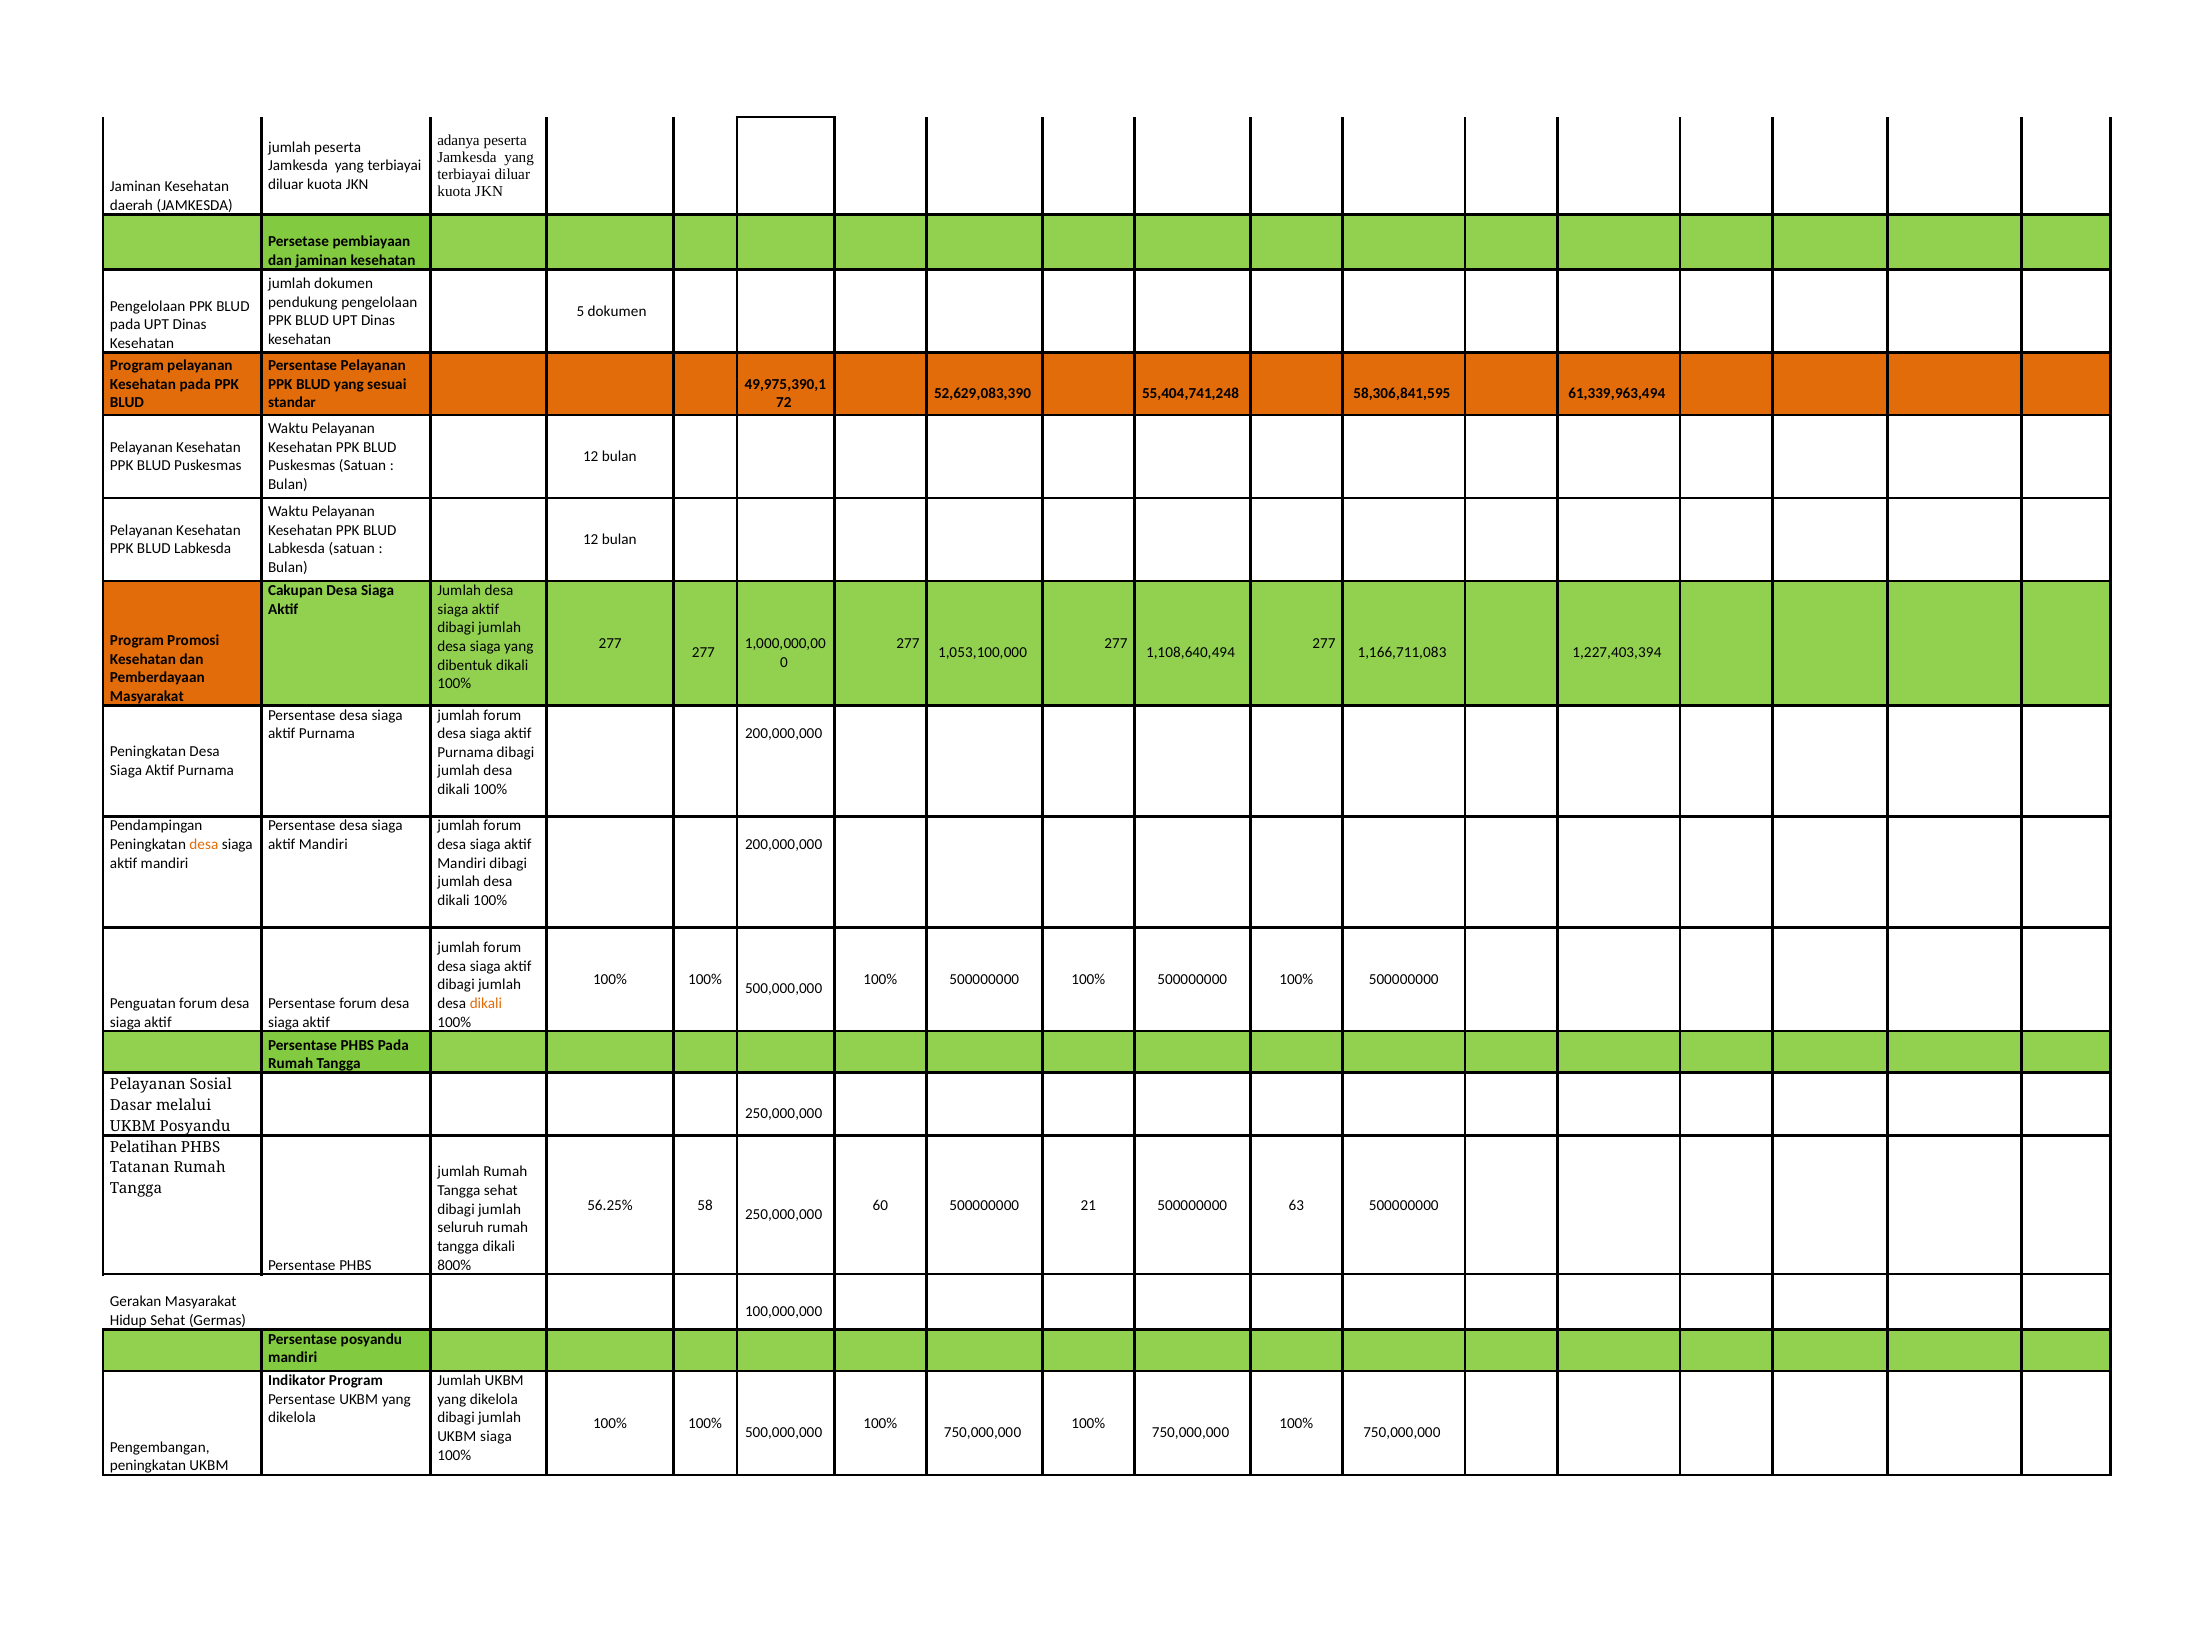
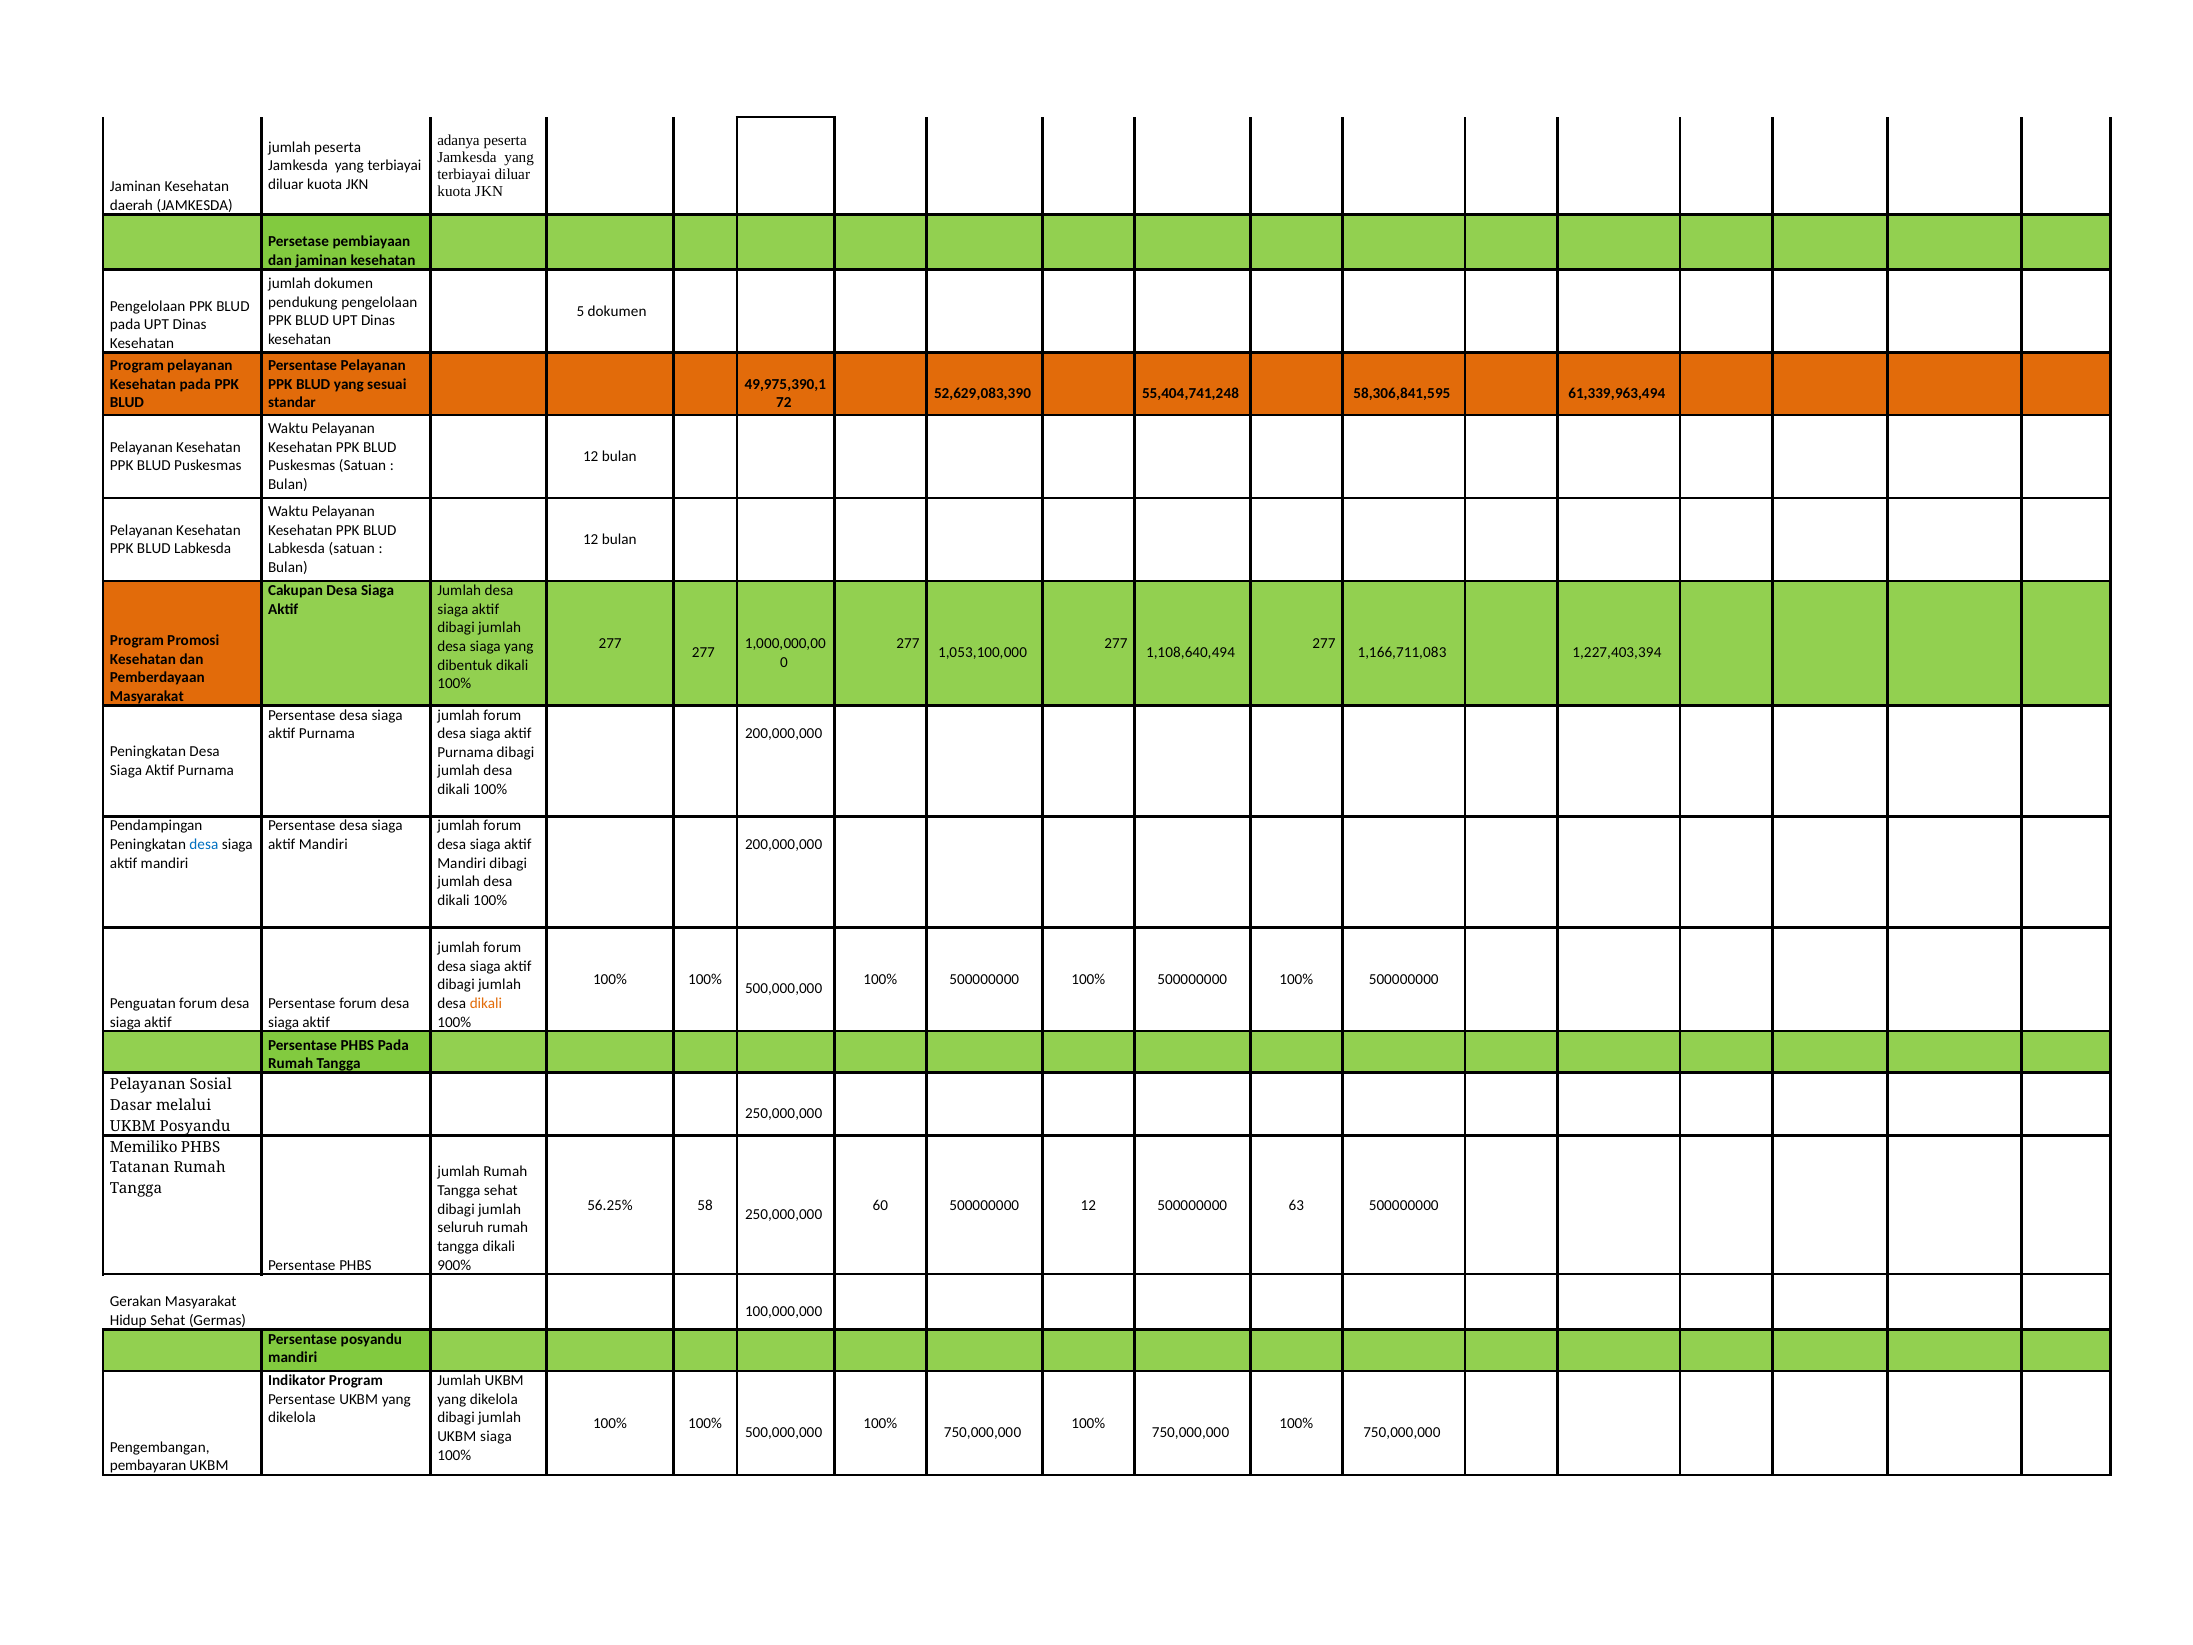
desa colour: orange -> blue (204, 844)
Pelatihan: Pelatihan -> Memiliko (144, 1147)
500000000 21: 21 -> 12 (1088, 1205)
800%: 800% -> 900% (454, 1265)
peningkatan: peningkatan -> pembayaran (148, 1466)
